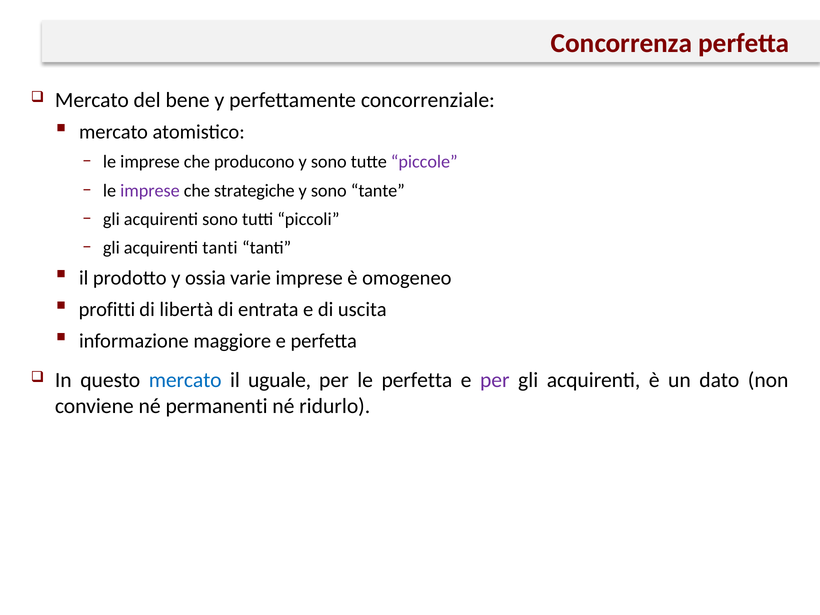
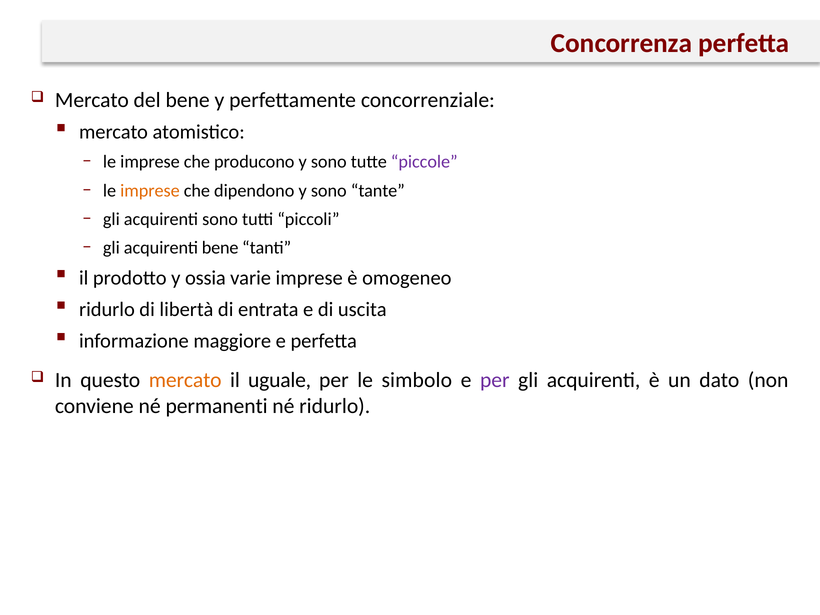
imprese colour: purple -> orange (150, 191)
strategiche: strategiche -> dipendono (254, 191)
acquirenti tanti: tanti -> bene (220, 248)
profitti: profitti -> ridurlo (107, 310)
mercato colour: blue -> orange (185, 380)
le perfetta: perfetta -> simbolo (417, 380)
